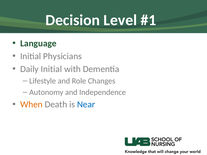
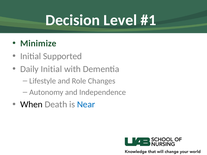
Language: Language -> Minimize (38, 43)
Physicians: Physicians -> Supported (63, 56)
When colour: orange -> black (31, 105)
